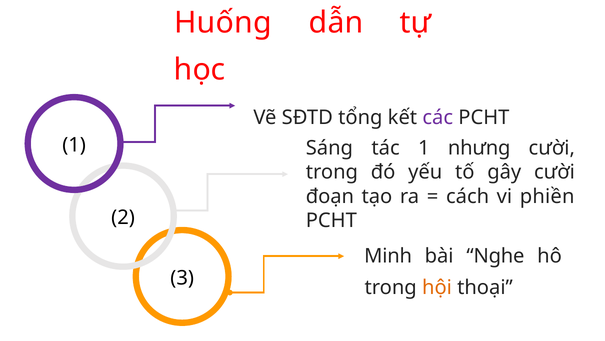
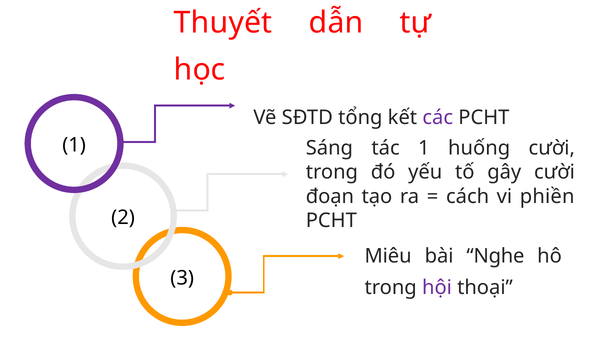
Huống: Huống -> Thuyết (223, 23)
nhưng: nhưng -> huống (479, 148)
Minh: Minh -> Miêu (388, 255)
hội colour: orange -> purple (437, 287)
